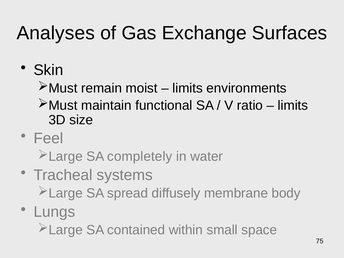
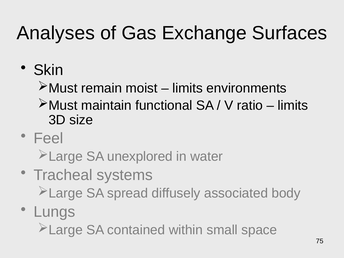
completely: completely -> unexplored (140, 157)
membrane: membrane -> associated (236, 193)
